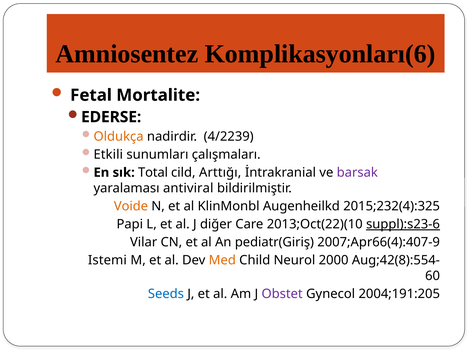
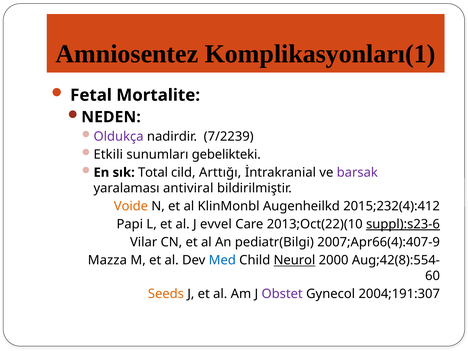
Komplikasyonları(6: Komplikasyonları(6 -> Komplikasyonları(1 (320, 54)
EDERSE: EDERSE -> NEDEN (111, 117)
Oldukça colour: orange -> purple (119, 136)
4/2239: 4/2239 -> 7/2239 (229, 136)
çalışmaları: çalışmaları -> gebelikteki (226, 154)
2015;232(4):325: 2015;232(4):325 -> 2015;232(4):412 (392, 206)
diğer: diğer -> evvel (216, 224)
pediatr(Giriş: pediatr(Giriş -> pediatr(Bilgi (274, 242)
Istemi: Istemi -> Mazza (107, 260)
Med colour: orange -> blue (222, 260)
Neurol underline: none -> present (294, 260)
Seeds colour: blue -> orange (166, 294)
2004;191:205: 2004;191:205 -> 2004;191:307 (399, 294)
